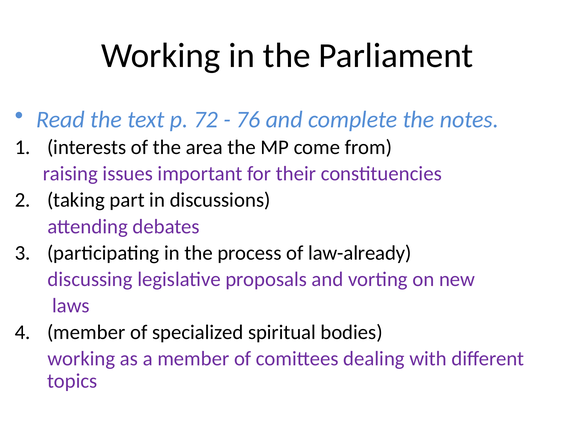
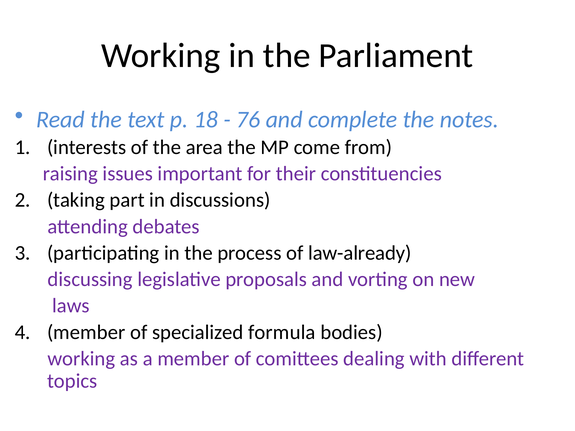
72: 72 -> 18 (206, 120)
spiritual: spiritual -> formula (282, 332)
